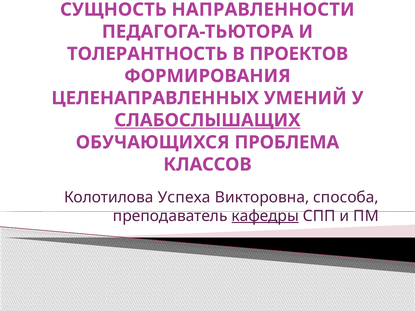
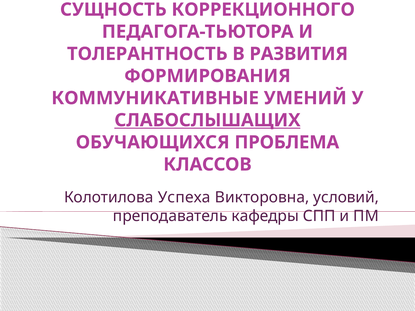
НАПРАВЛЕННОСТИ: НАПРАВЛЕННОСТИ -> КОРРЕКЦИОННОГО (263, 10)
ПРОЕКТОВ: ПРОЕКТОВ -> РАЗВИТИЯ (299, 54)
ЦЕЛЕНАПРАВЛЕННЫХ: ЦЕЛЕНАПРАВЛЕННЫХ -> КОММУНИКАТИВНЫЕ (155, 98)
способа: способа -> условий (346, 197)
кафедры underline: present -> none (265, 216)
